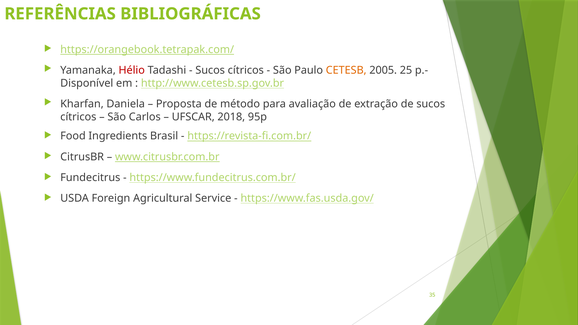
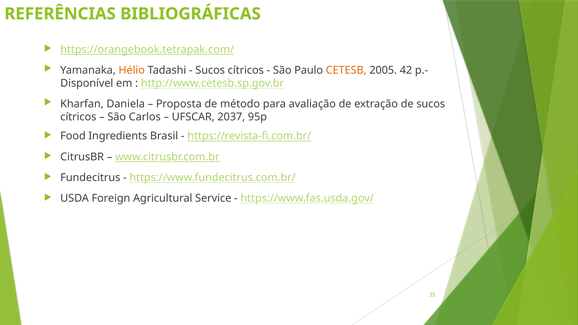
Hélio colour: red -> orange (132, 70)
25: 25 -> 42 (406, 70)
2018: 2018 -> 2037 (231, 117)
